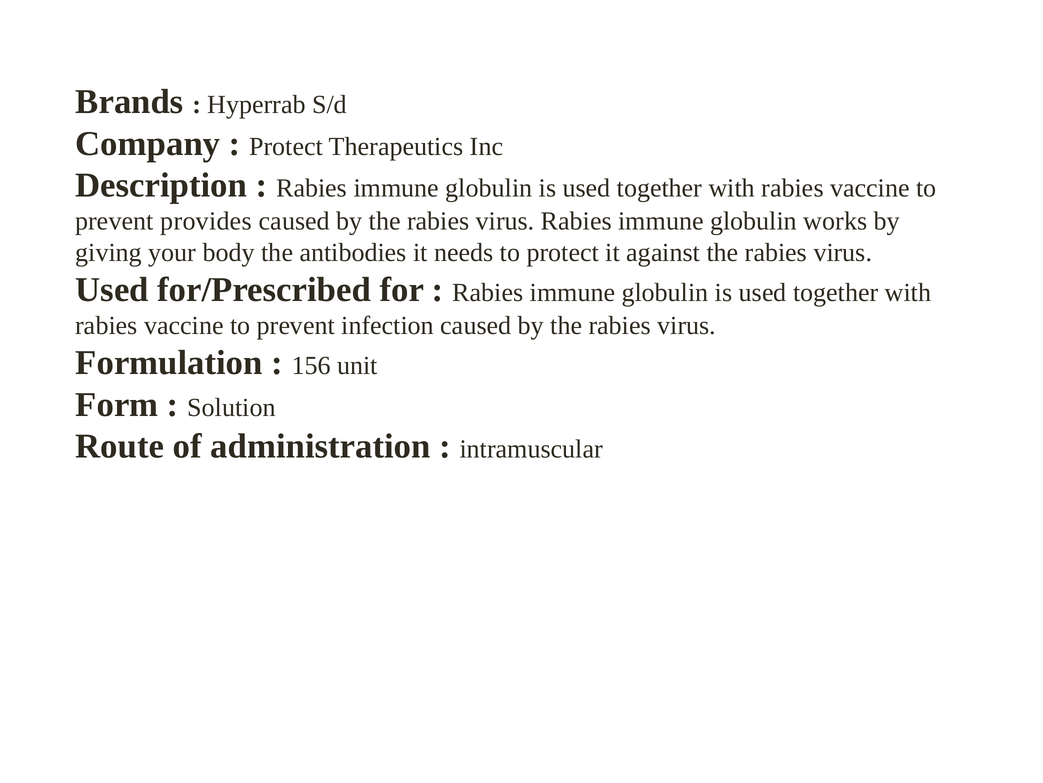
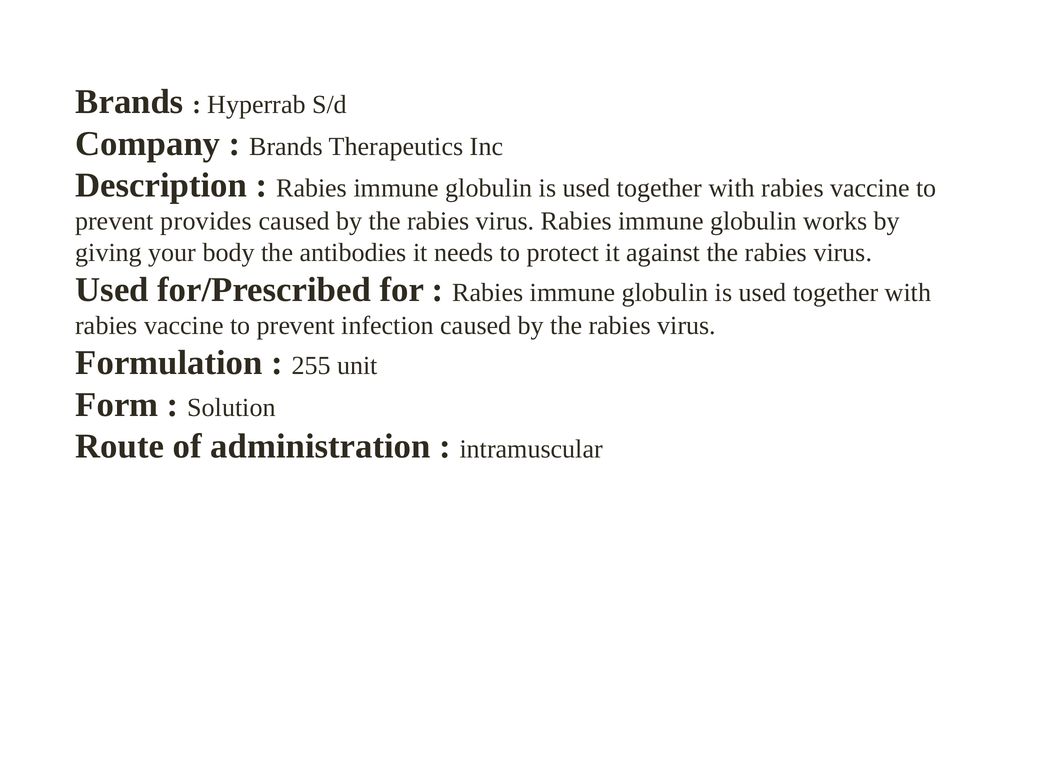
Protect: Protect -> Brands (286, 146)
156: 156 -> 255 (311, 365)
